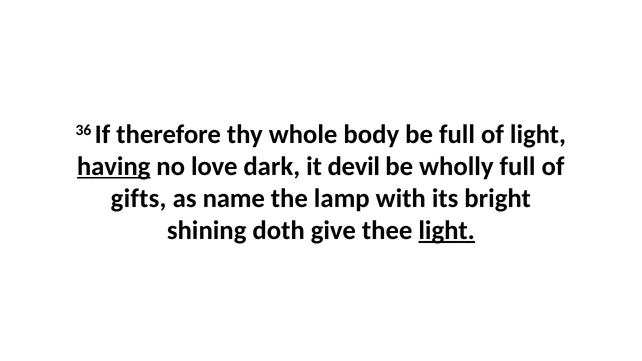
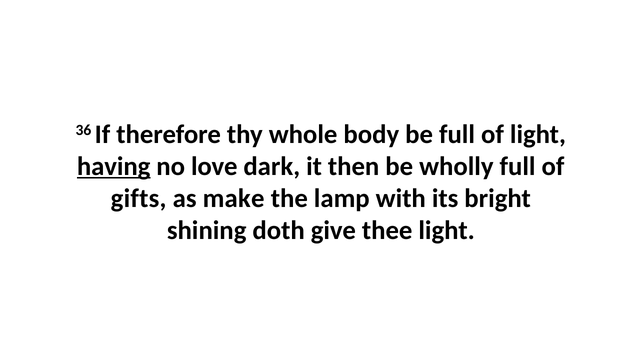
devil: devil -> then (354, 166)
name: name -> make (234, 198)
light underline: present -> none (447, 231)
